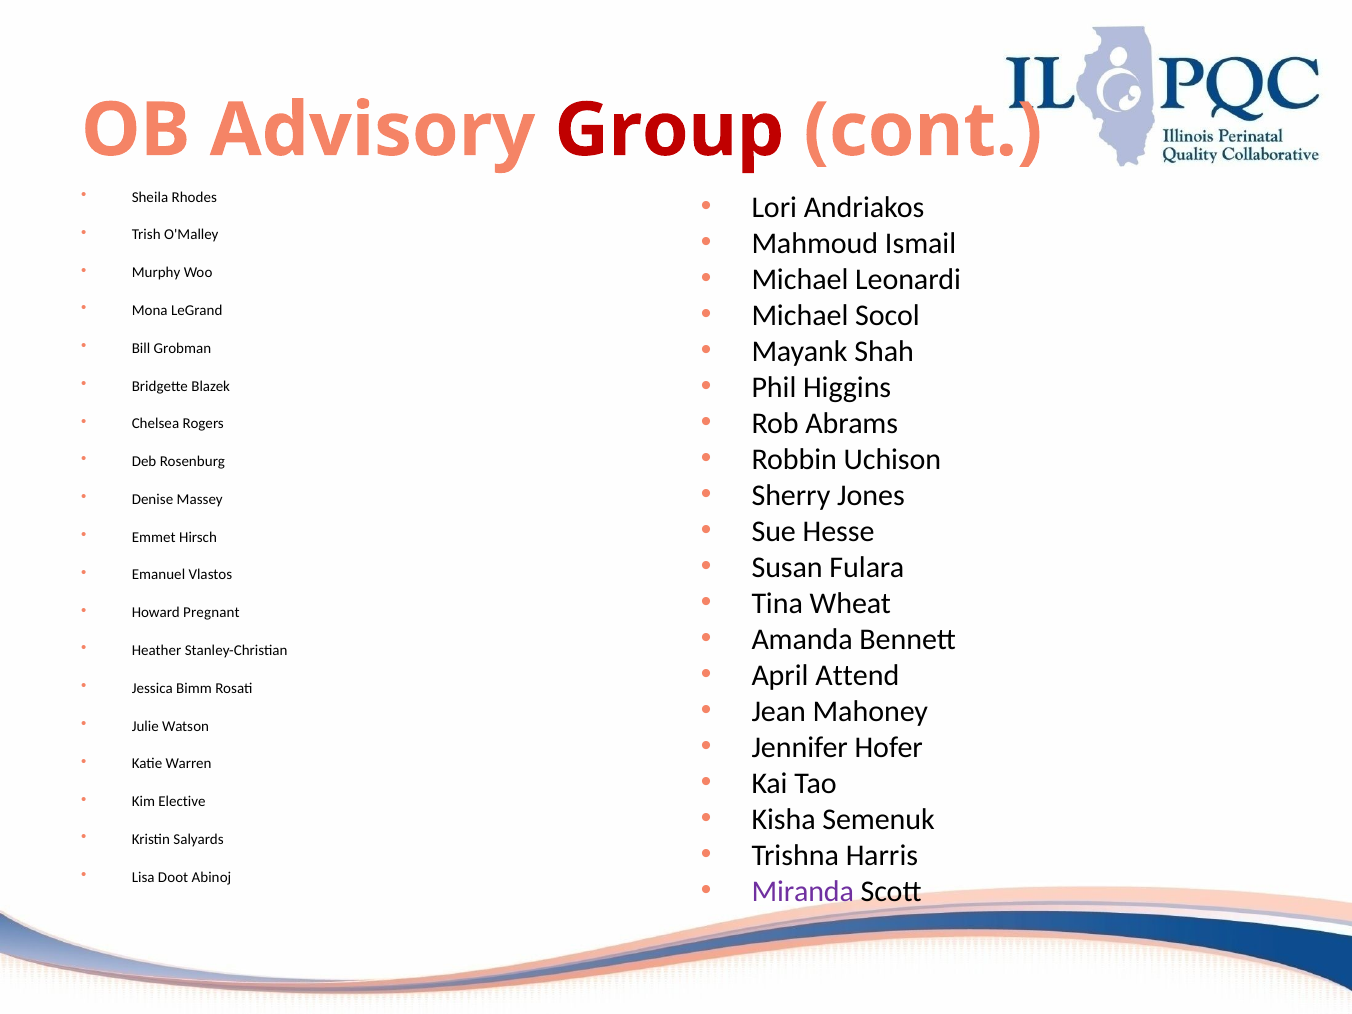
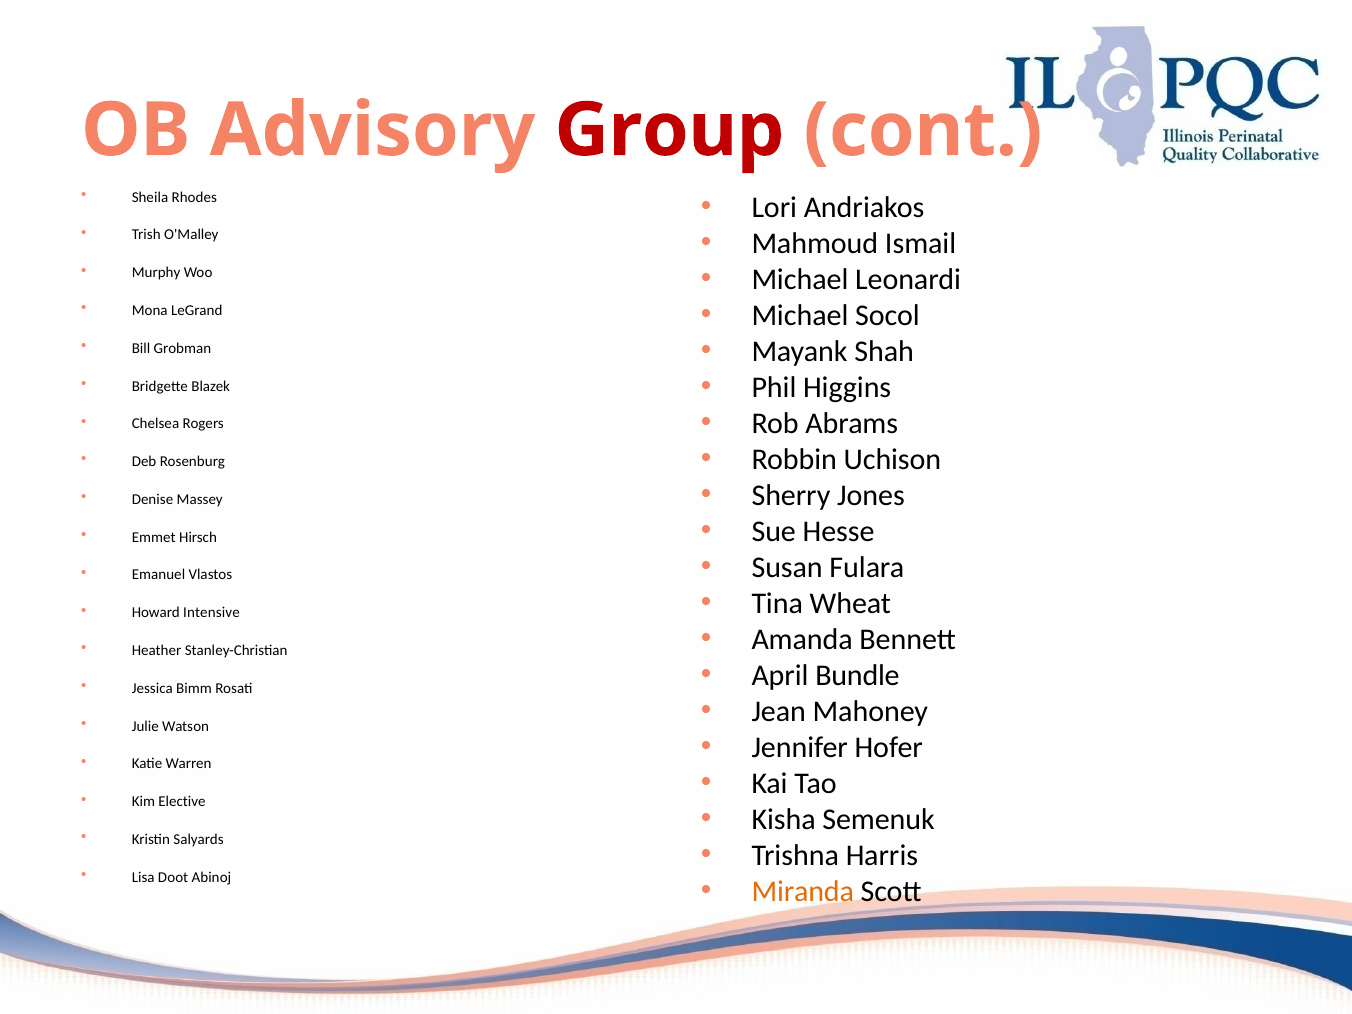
Pregnant: Pregnant -> Intensive (211, 613)
Attend: Attend -> Bundle (858, 676)
Miranda colour: purple -> orange (803, 892)
